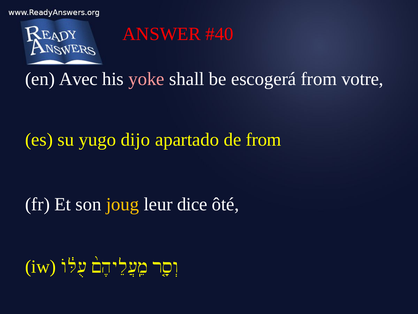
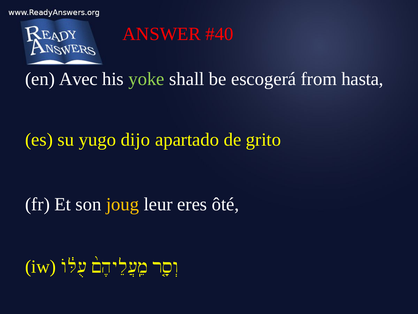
yoke colour: pink -> light green (147, 79)
votre: votre -> hasta (363, 79)
de from: from -> grito (263, 140)
dice: dice -> eres (192, 204)
